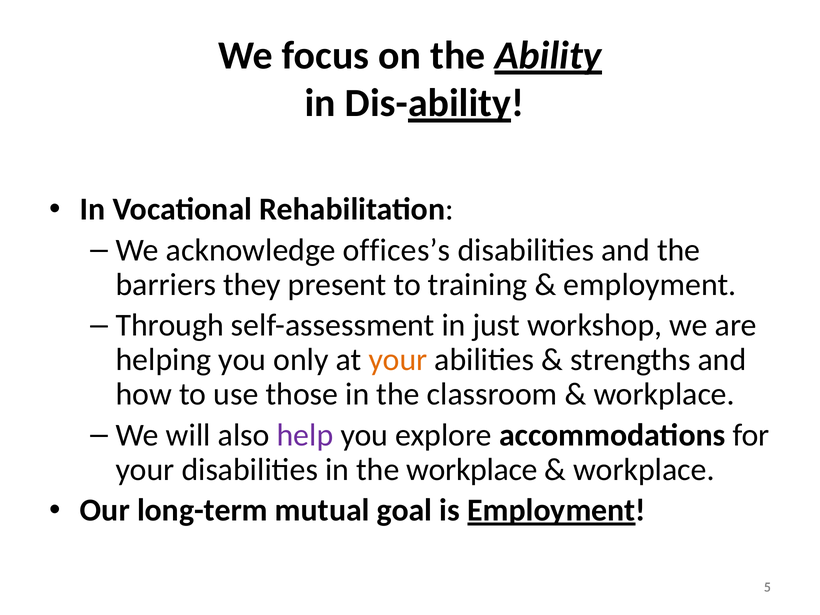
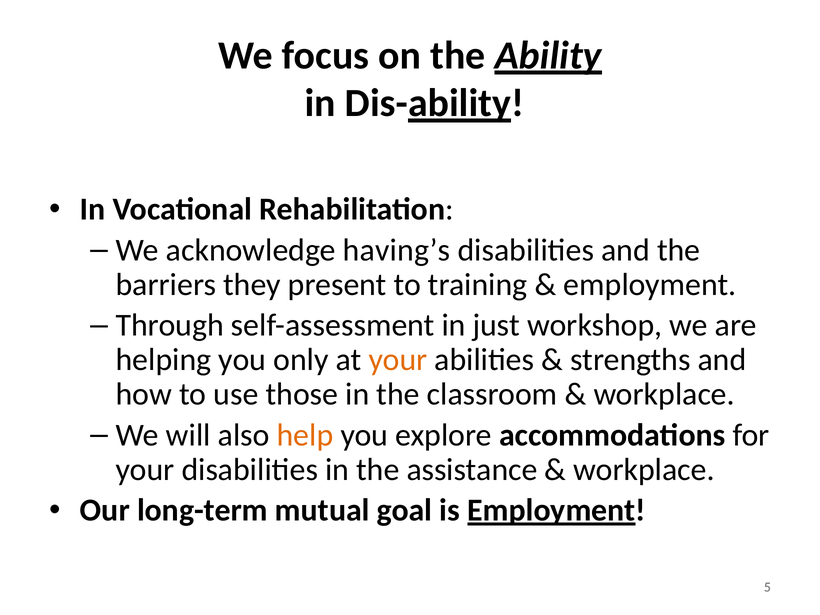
offices’s: offices’s -> having’s (397, 250)
help colour: purple -> orange (305, 435)
the workplace: workplace -> assistance (472, 470)
